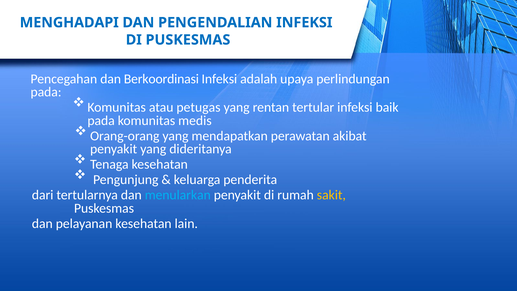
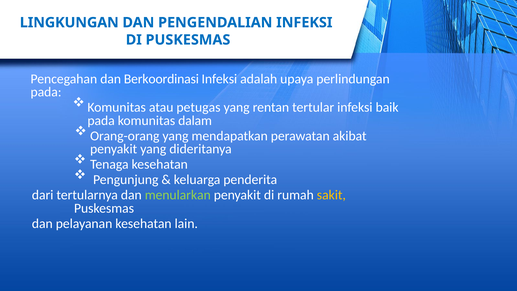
MENGHADAPI: MENGHADAPI -> LINGKUNGAN (69, 23)
medis: medis -> dalam (195, 120)
menularkan colour: light blue -> light green (178, 195)
